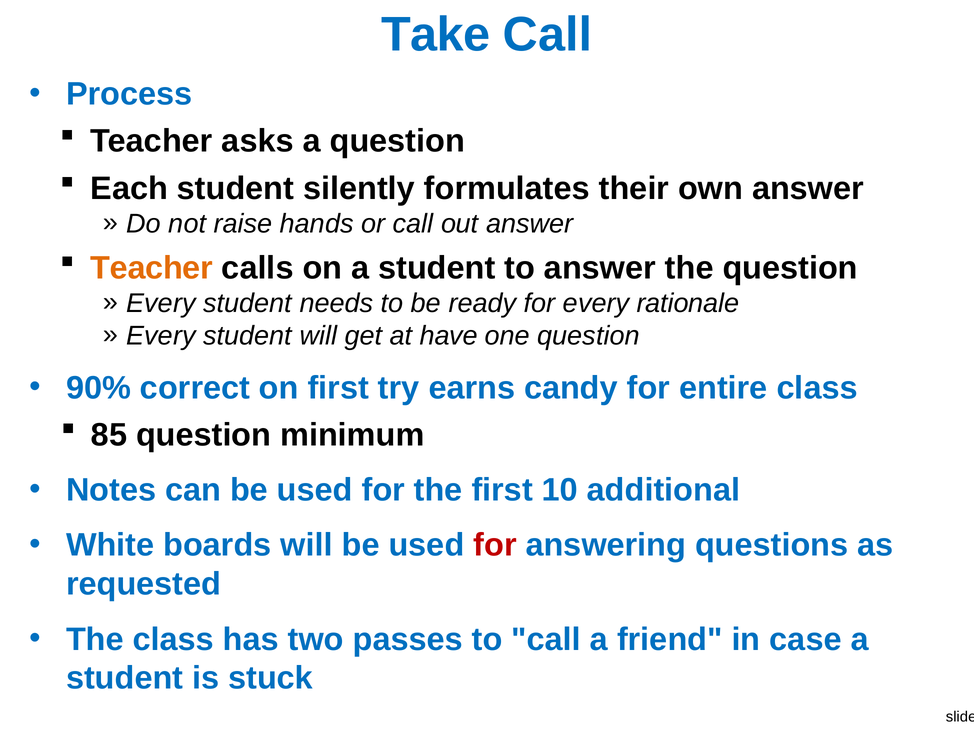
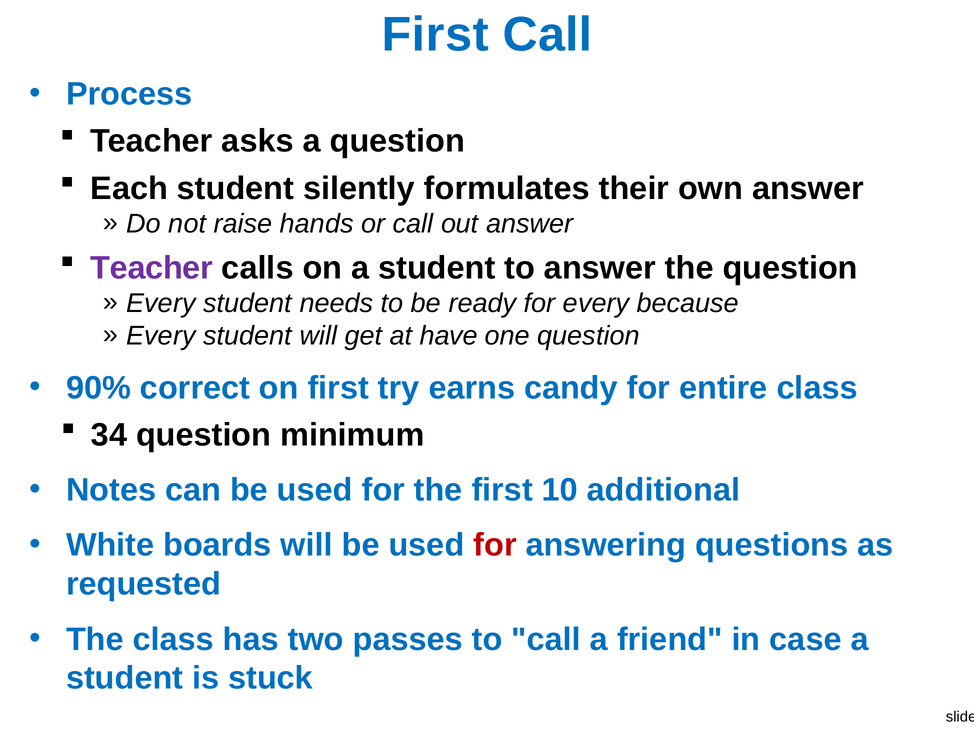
Take: Take -> First (435, 35)
Teacher colour: orange -> purple (152, 268)
rationale: rationale -> because (688, 303)
85: 85 -> 34 (109, 435)
